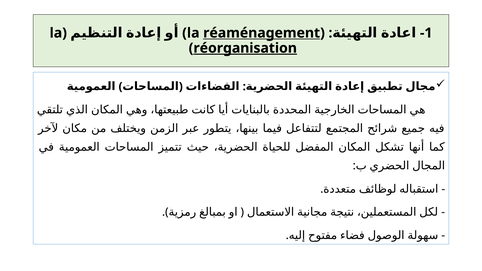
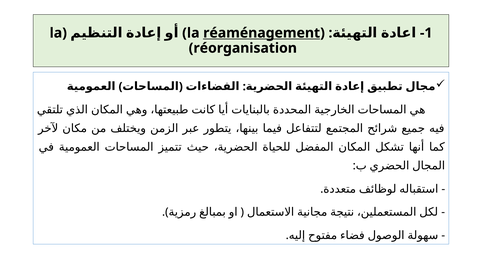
réorganisation underline: present -> none (245, 48)
